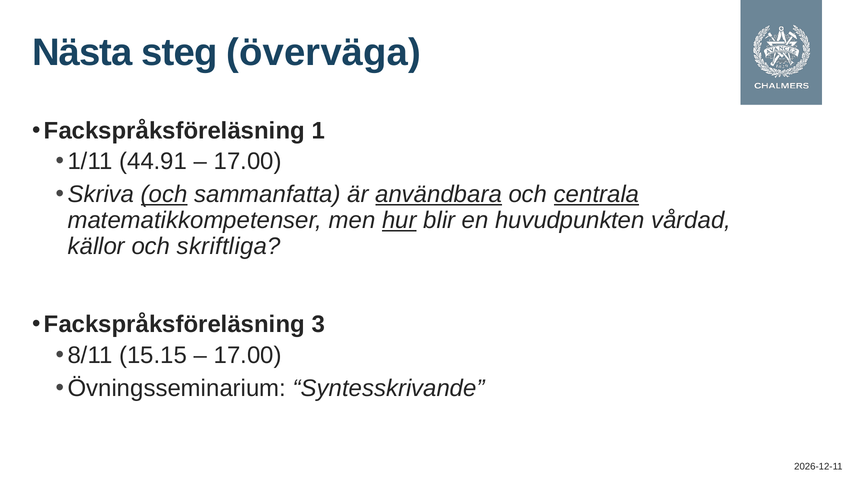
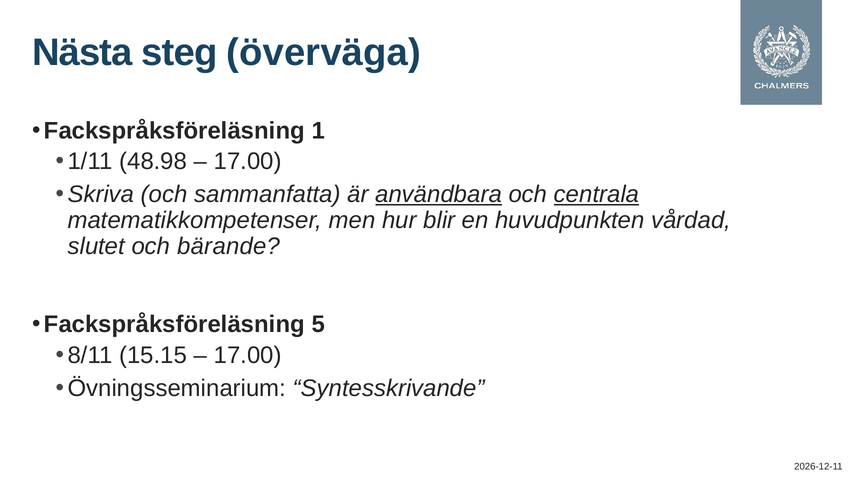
44.91: 44.91 -> 48.98 (153, 161)
och underline: present -> none (164, 195)
hur underline: present -> none (399, 220)
källor: källor -> slutet (96, 246)
skriftliga: skriftliga -> bärande (229, 246)
3: 3 -> 5 (318, 324)
